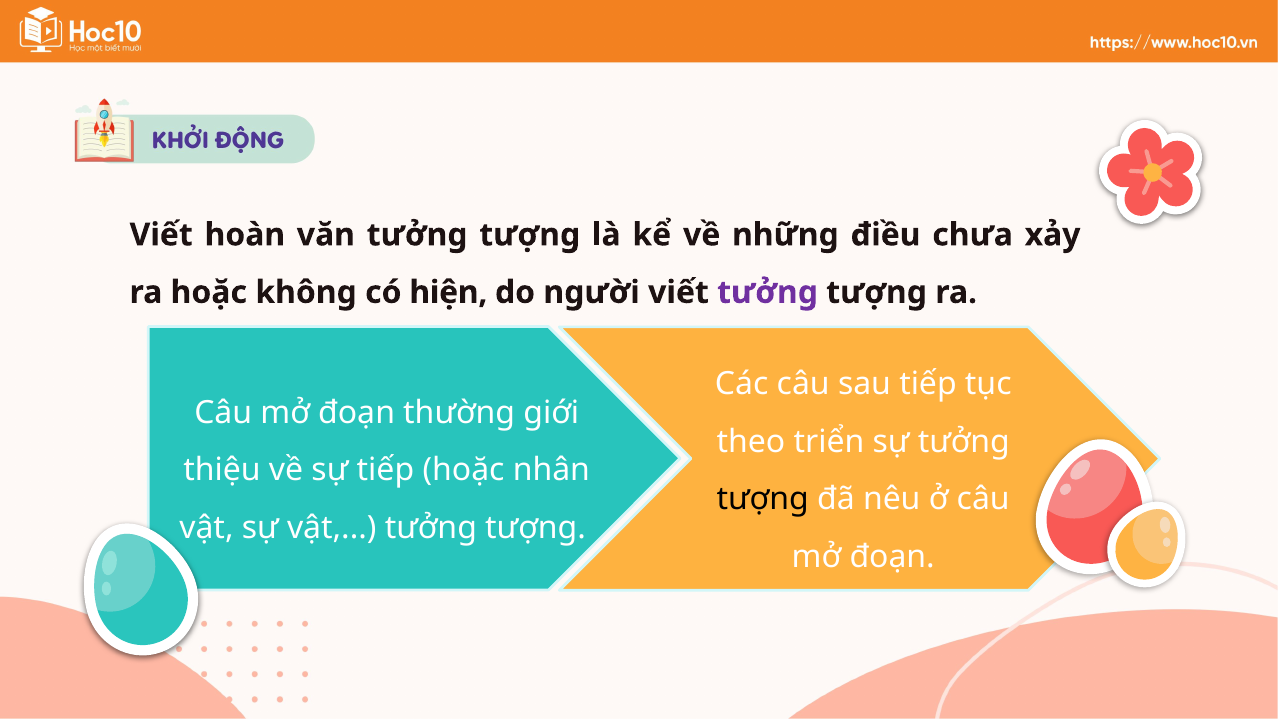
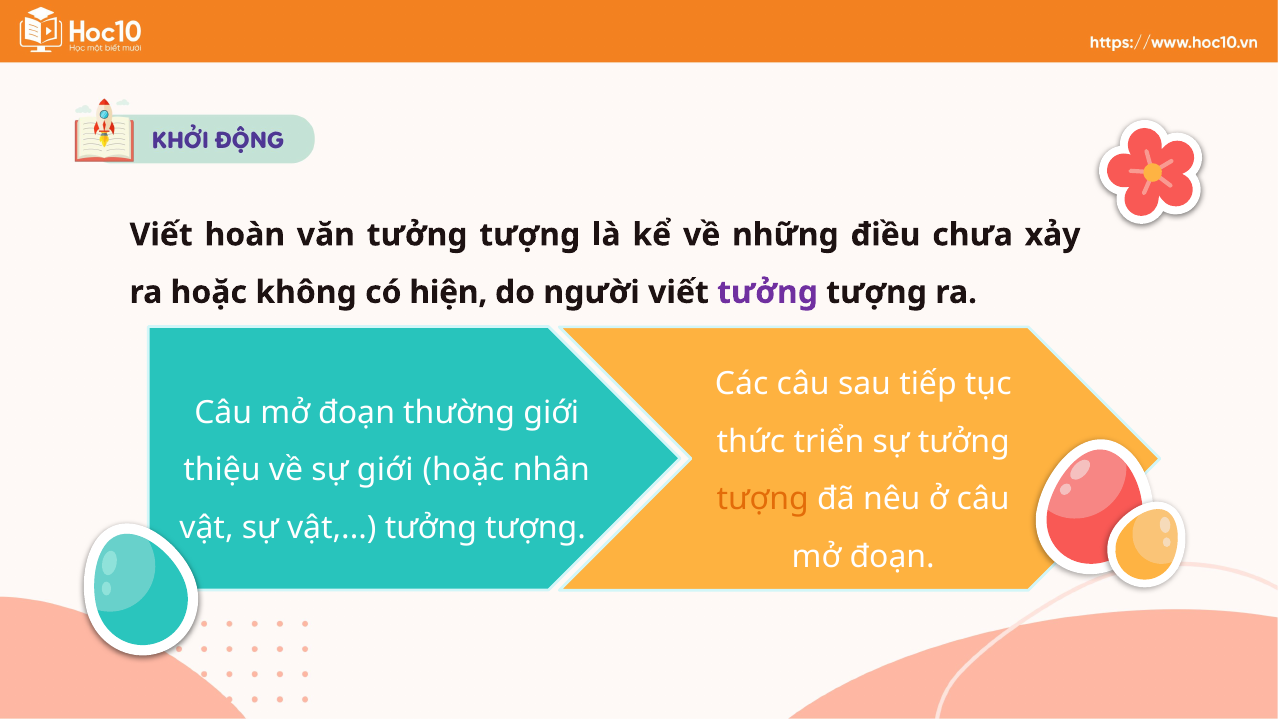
theo: theo -> thức (751, 442)
sự tiếp: tiếp -> giới (385, 470)
tượng colour: black -> orange (763, 499)
